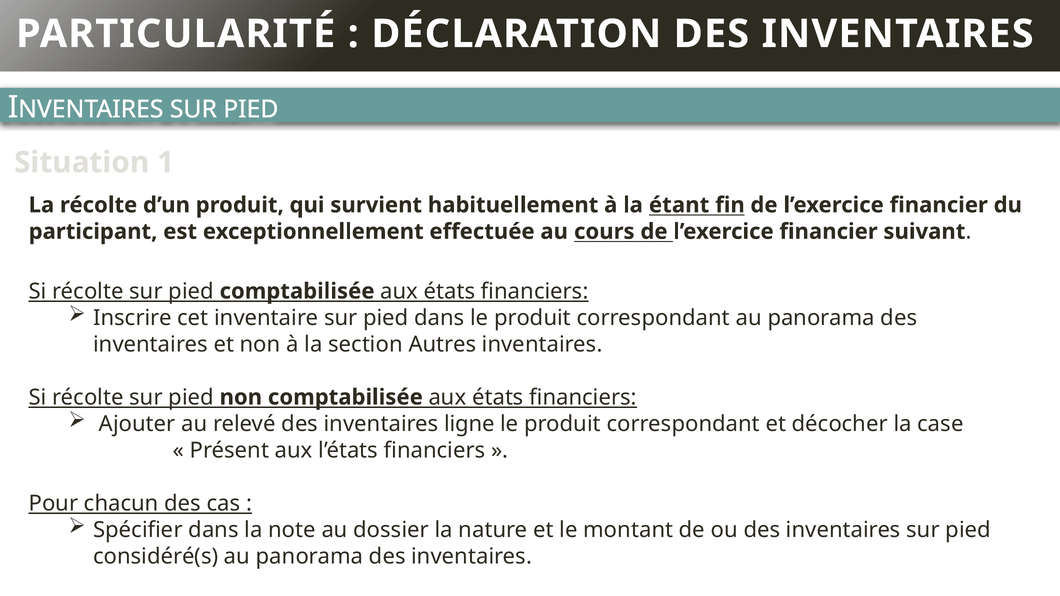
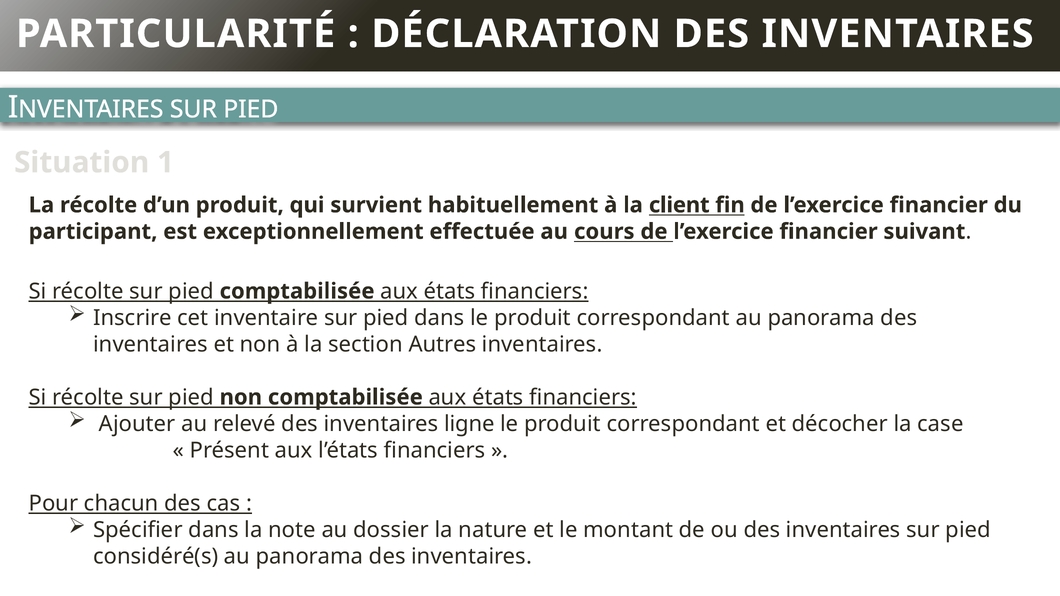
étant: étant -> client (679, 205)
